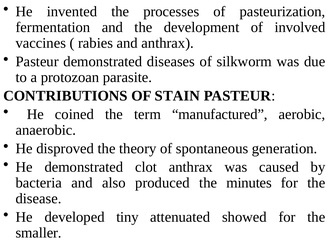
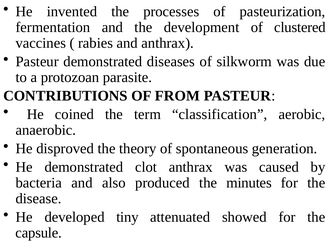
involved: involved -> clustered (300, 27)
STAIN: STAIN -> FROM (177, 96)
manufactured: manufactured -> classification (220, 114)
smaller: smaller -> capsule (39, 233)
